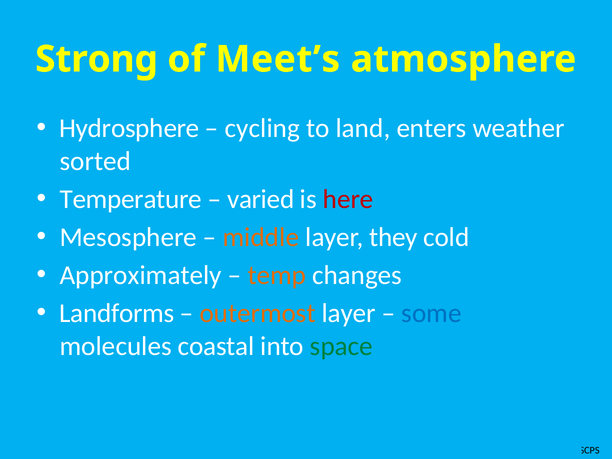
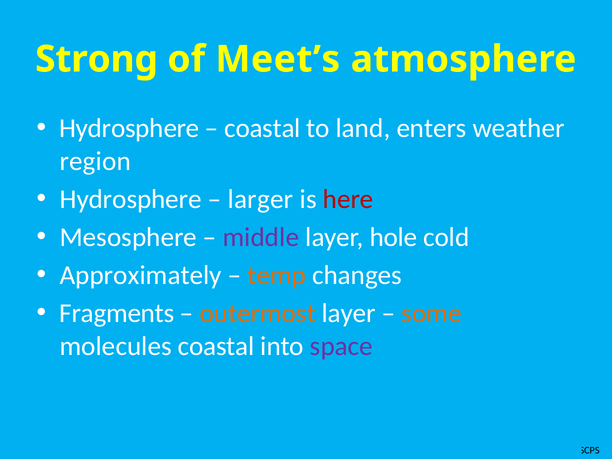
cycling: cycling -> coastal (263, 128)
sorted: sorted -> region (95, 161)
Temperature: Temperature -> Hydrosphere (131, 199)
varied: varied -> larger (260, 199)
middle colour: orange -> purple (261, 237)
they: they -> hole (393, 237)
Landforms: Landforms -> Fragments (117, 313)
some colour: blue -> orange (432, 313)
space colour: green -> purple (341, 346)
